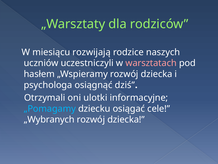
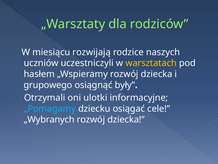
warsztatach colour: pink -> yellow (151, 63)
psychologa: psychologa -> grupowego (48, 85)
dziś: dziś -> były (125, 85)
